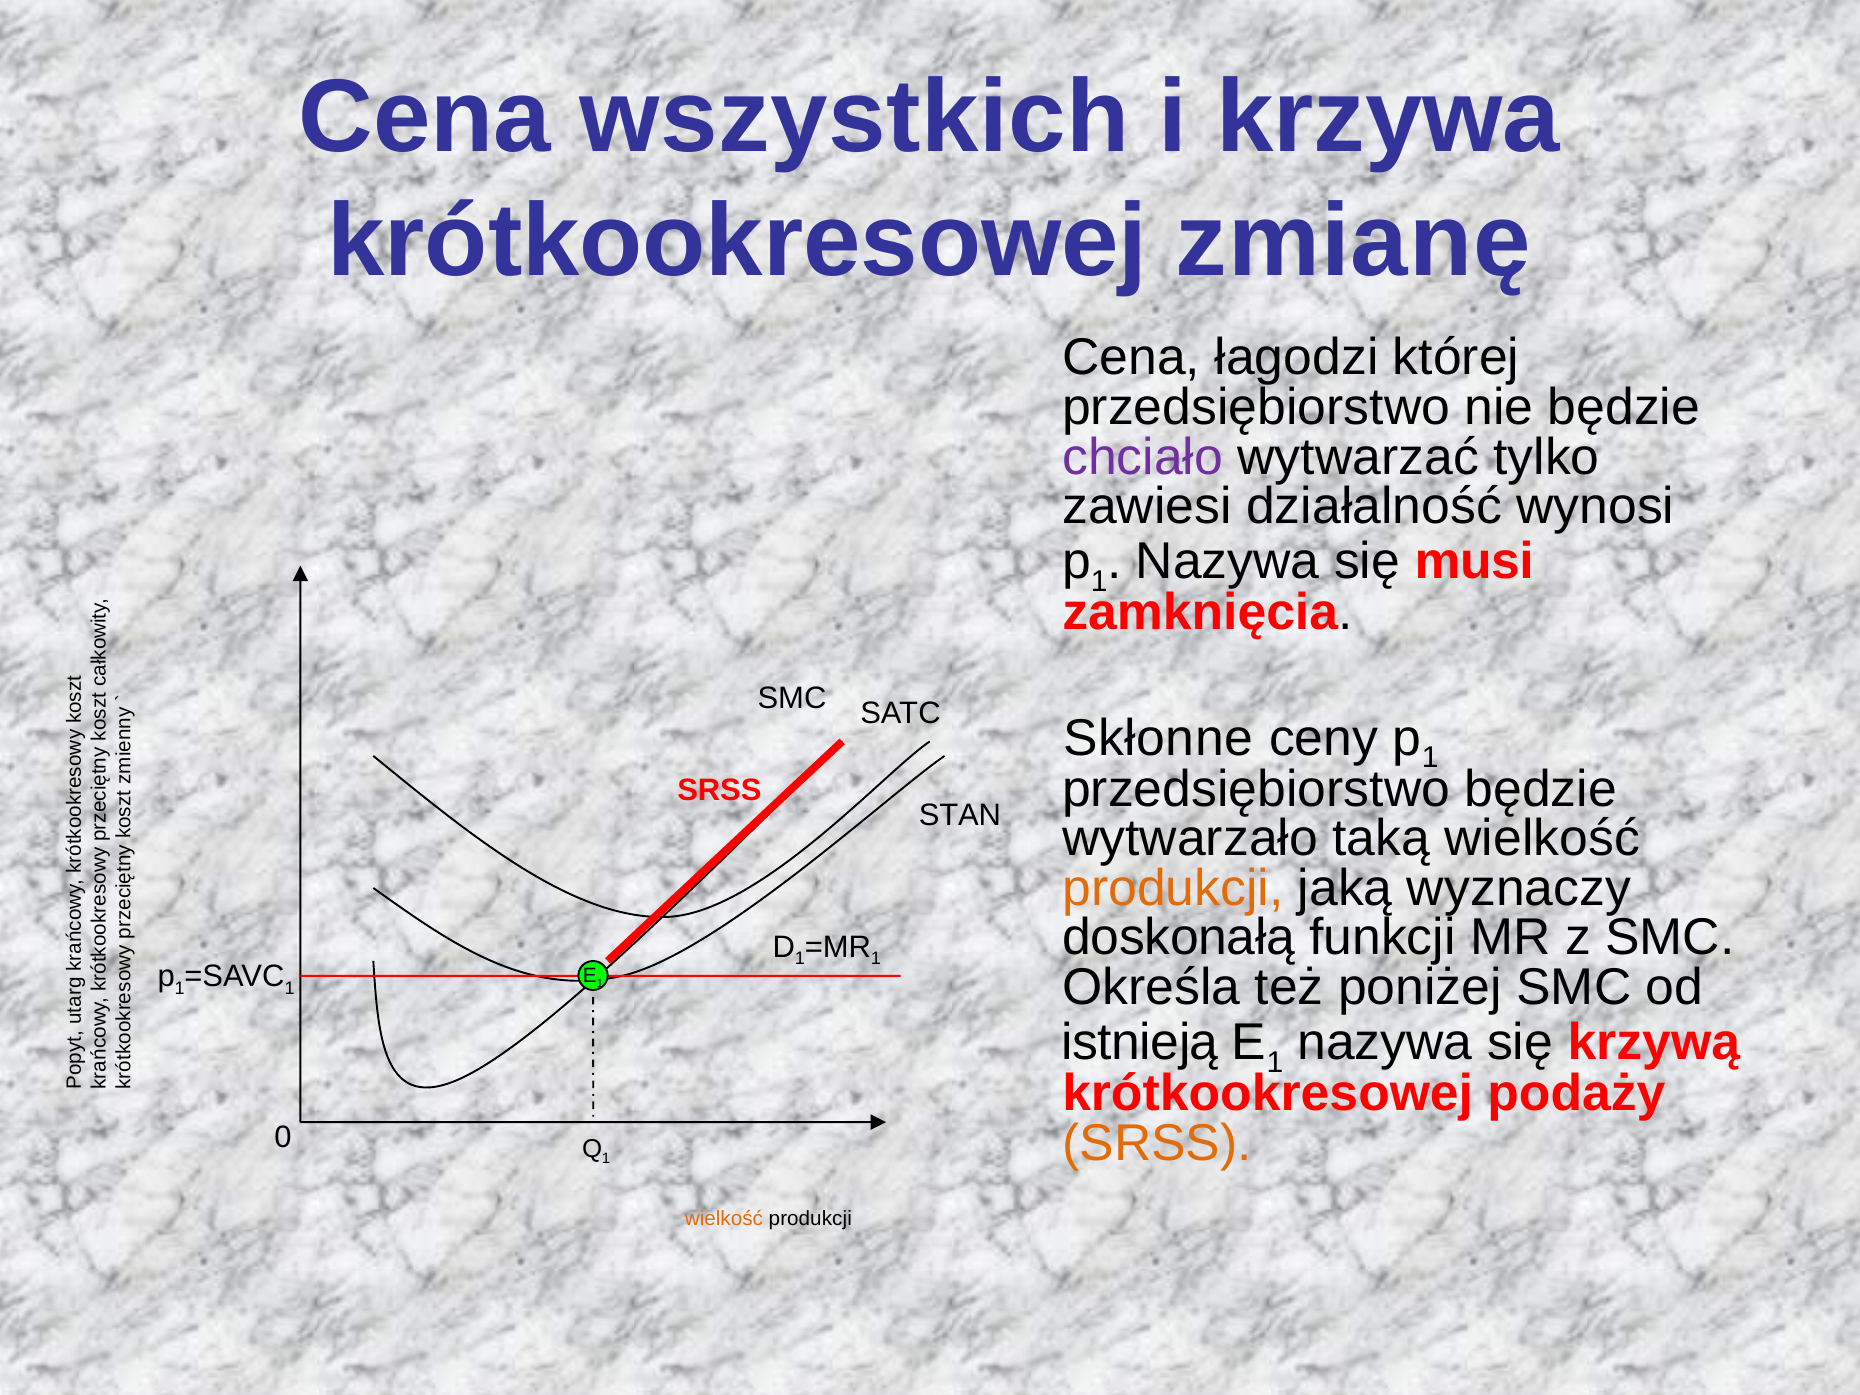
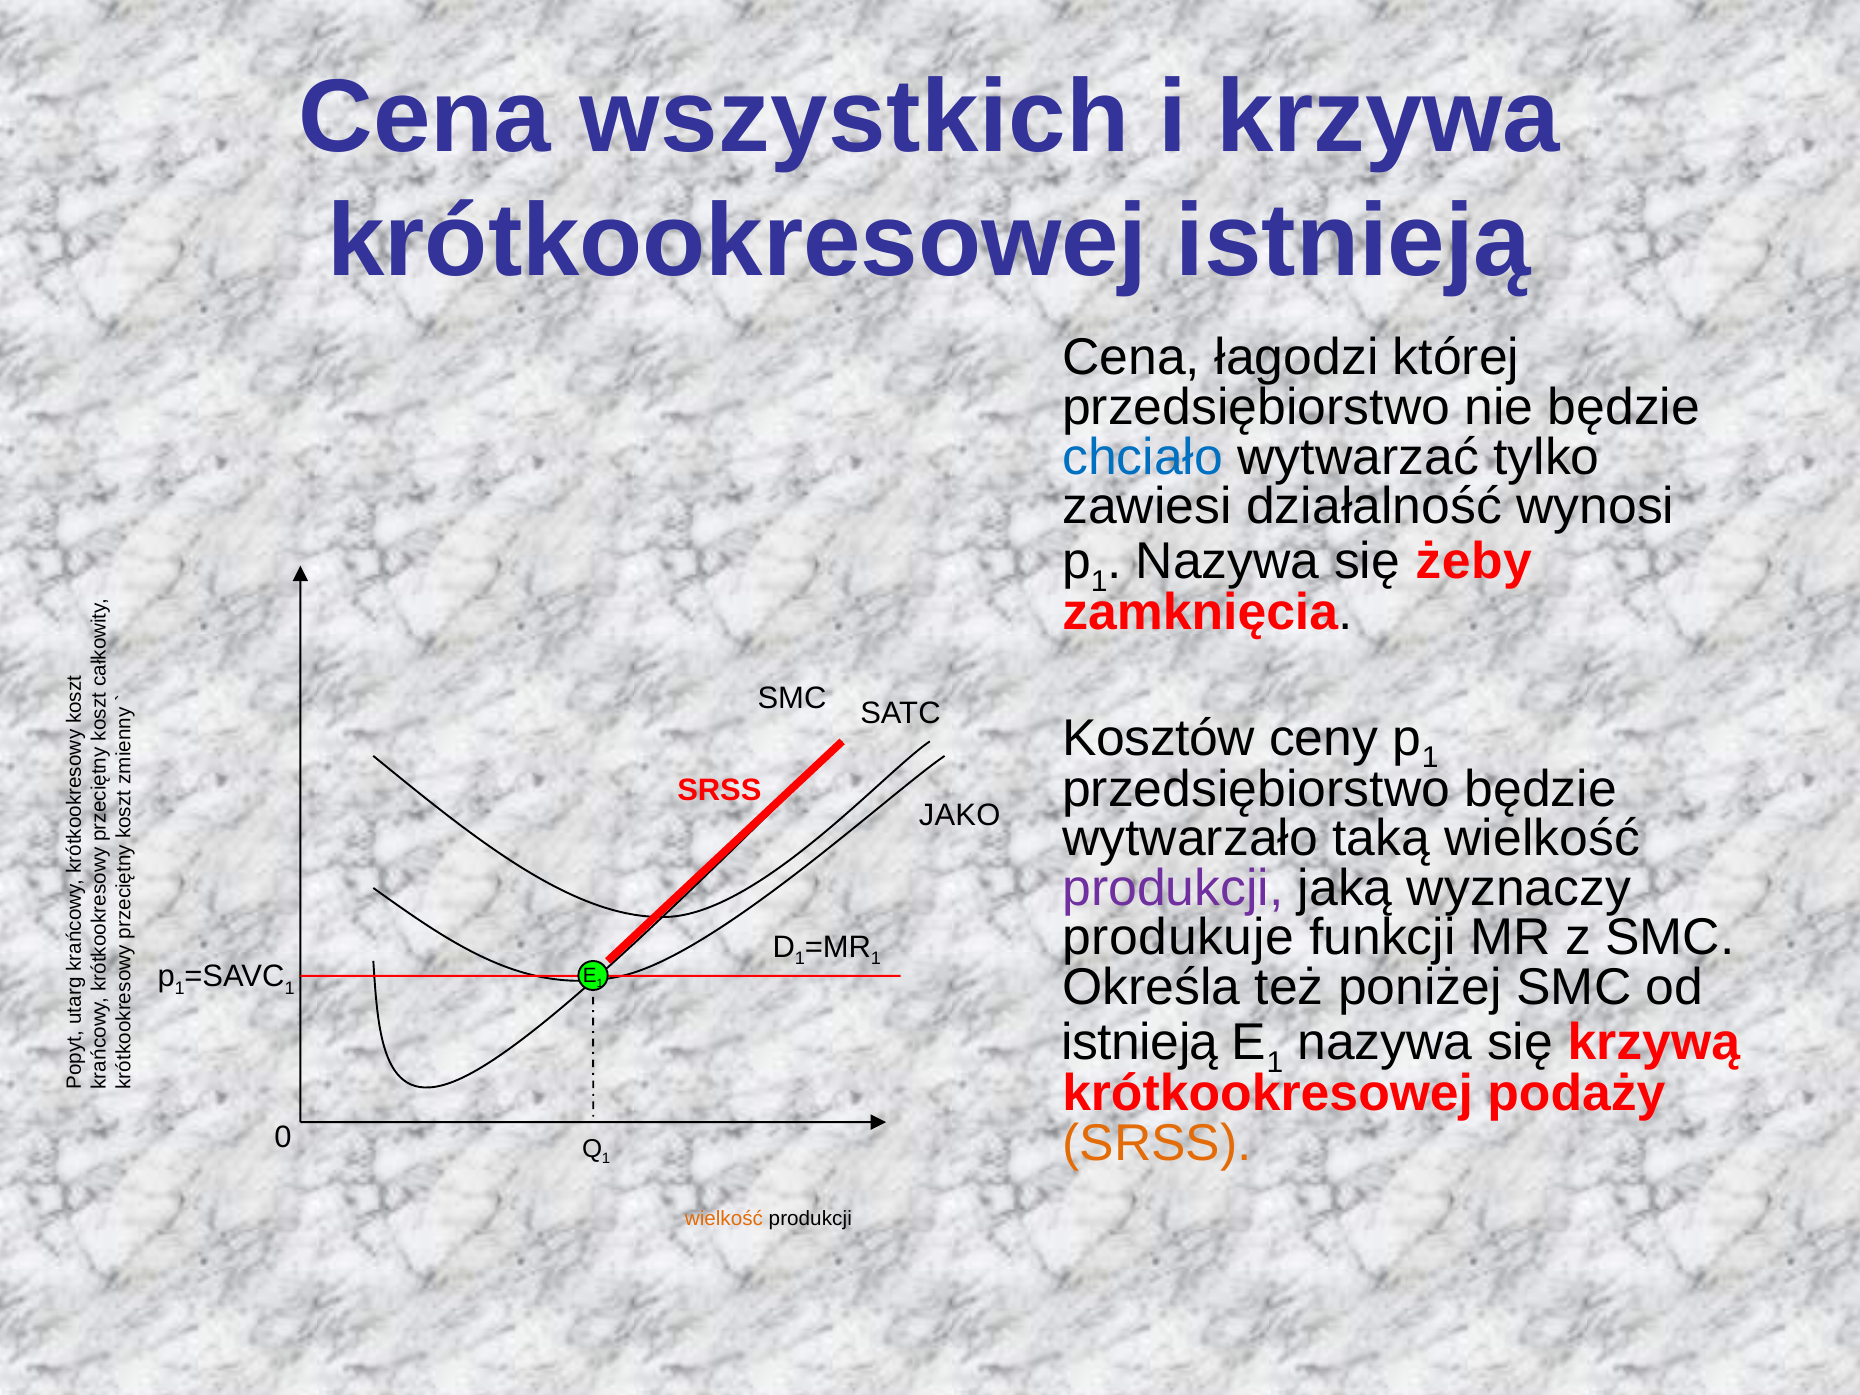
krótkookresowej zmianę: zmianę -> istnieją (1354, 241)
chciało colour: purple -> blue (1143, 457)
musi: musi -> żeby (1474, 562)
Skłonne: Skłonne -> Kosztów (1159, 738)
STAN: STAN -> JAKO (960, 815)
produkcji colour: orange -> purple (1173, 888)
doskonałą: doskonałą -> produkuje (1178, 938)
